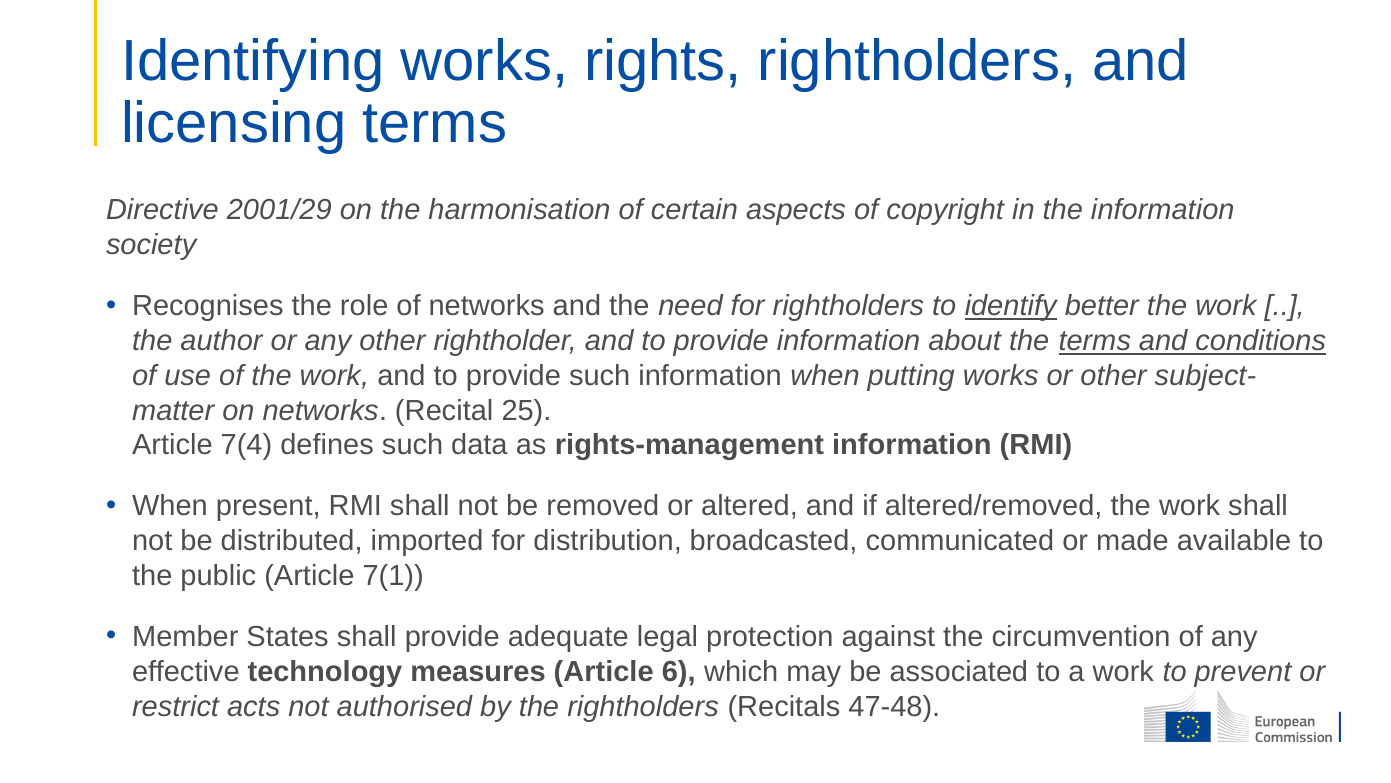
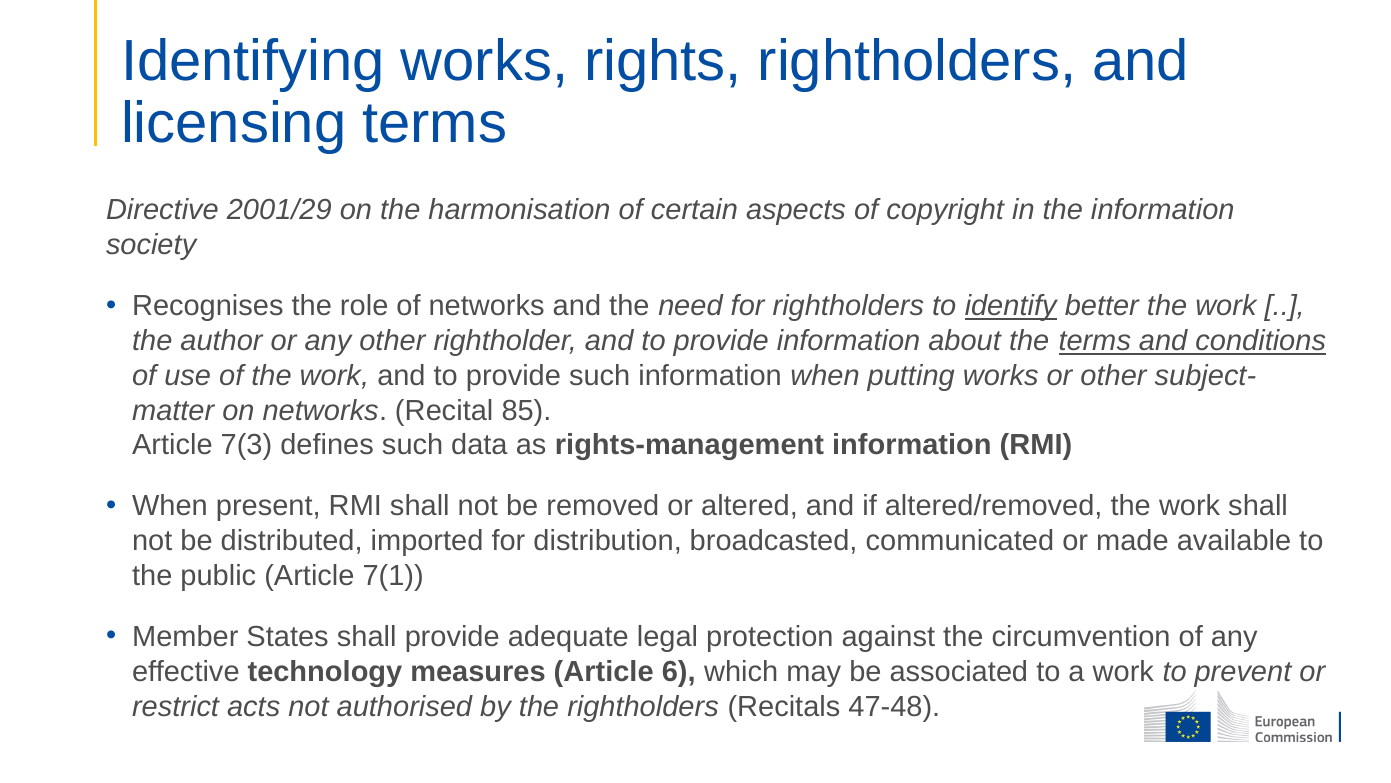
25: 25 -> 85 (526, 410)
7(4: 7(4 -> 7(3 (247, 445)
